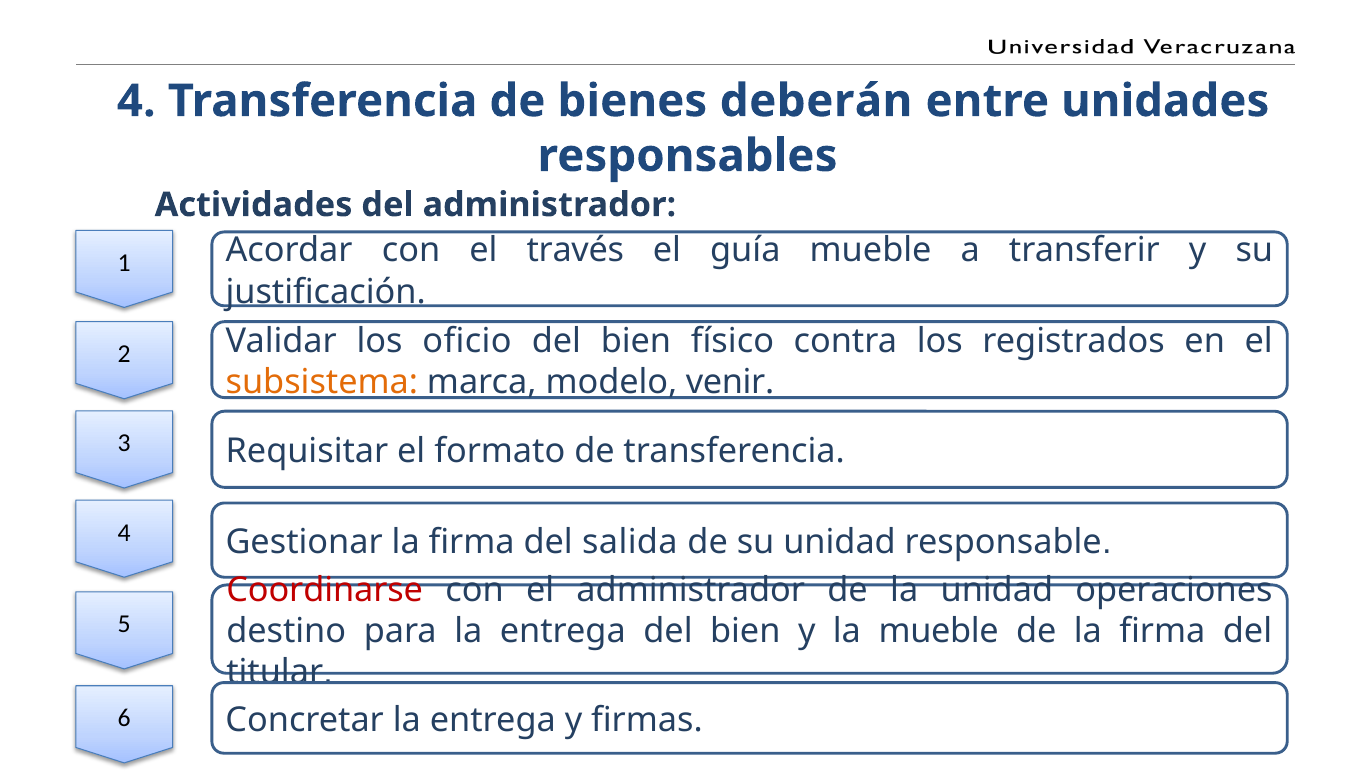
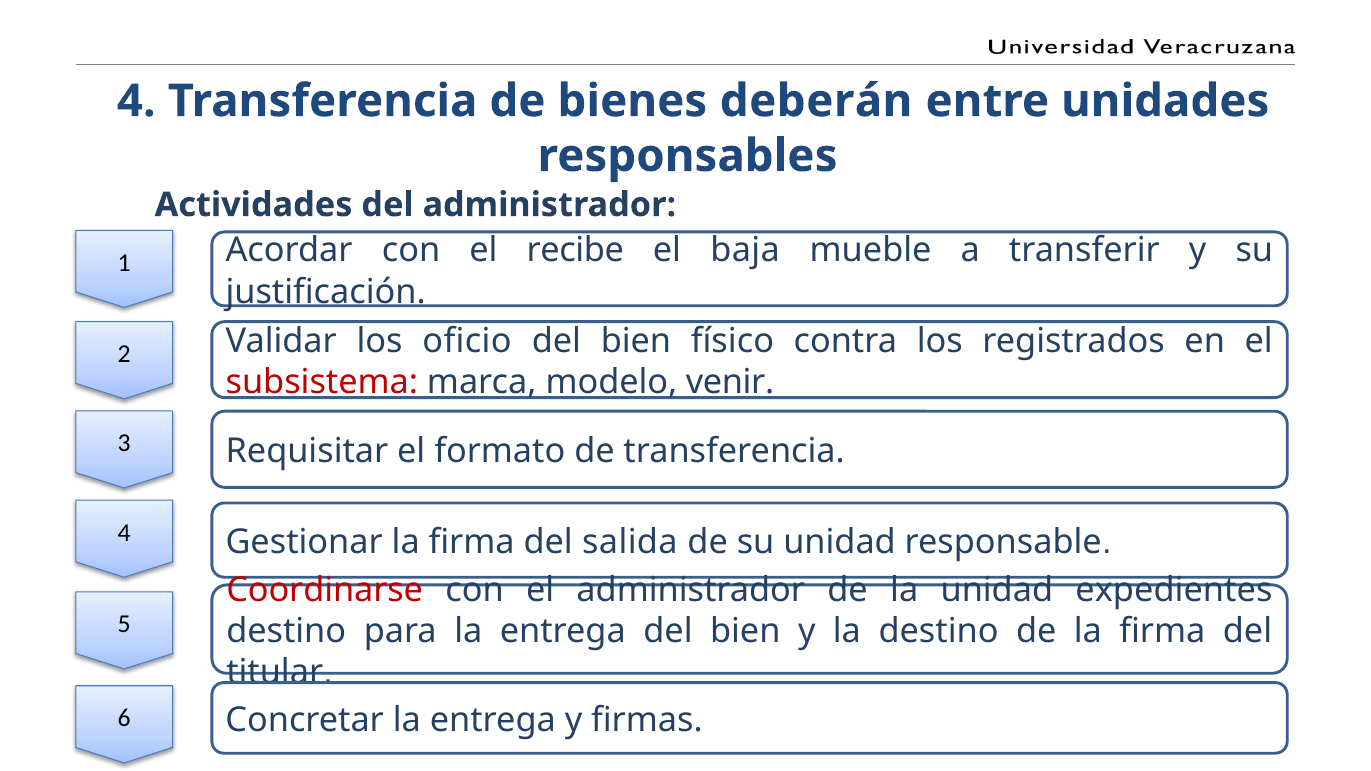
través: través -> recibe (575, 251)
guía: guía -> baja (745, 251)
subsistema colour: orange -> red (322, 383)
operaciones: operaciones -> expedientes (1174, 590)
la mueble: mueble -> destino (939, 632)
